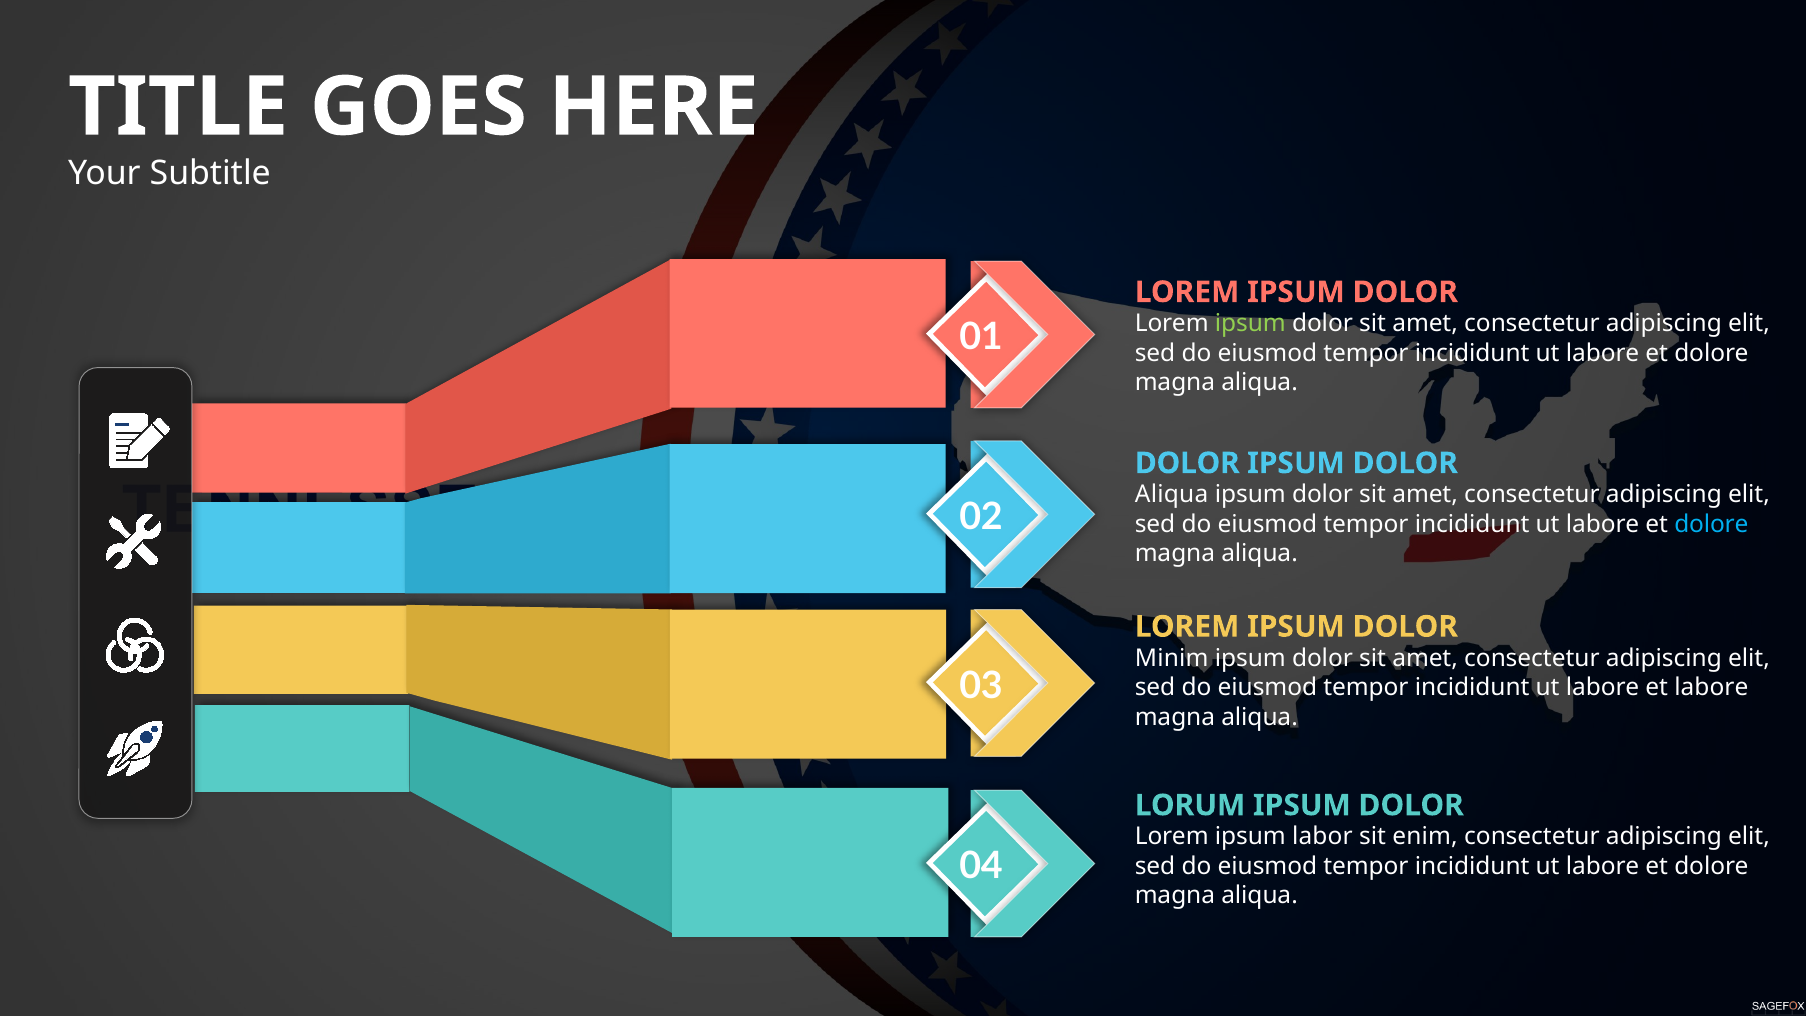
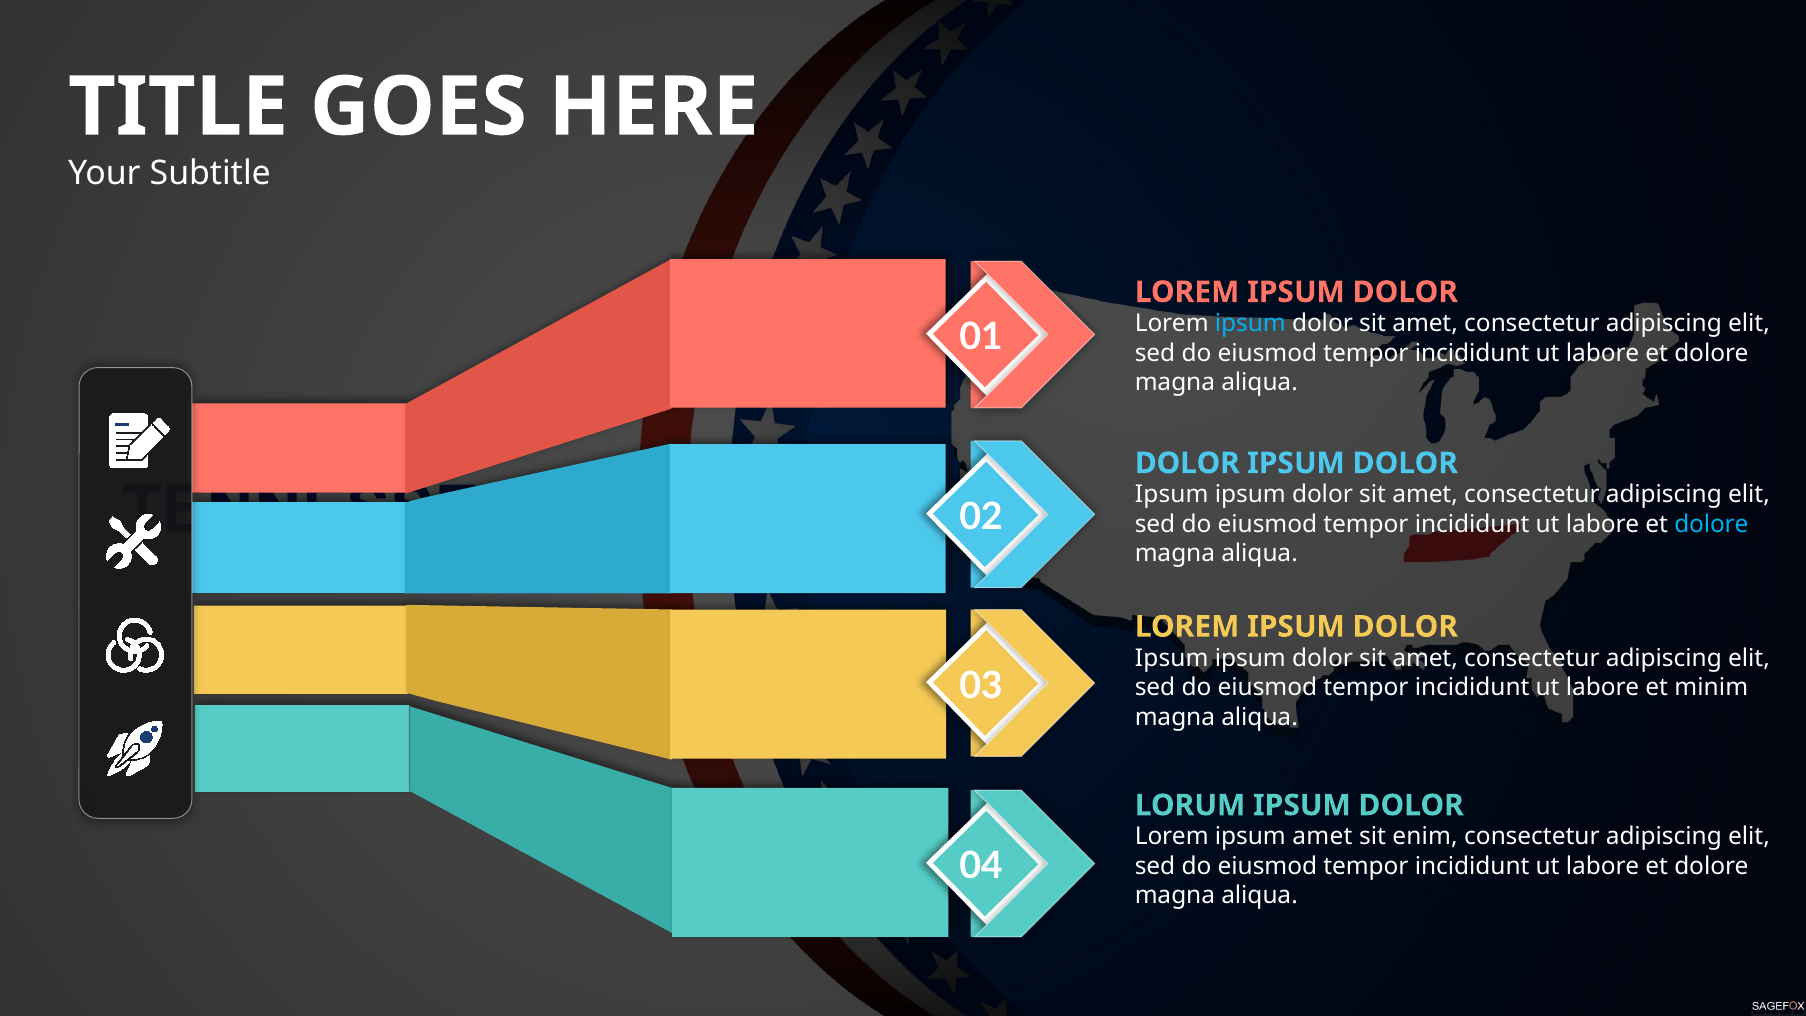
ipsum colour: light green -> light blue (1250, 324)
Aliqua: Aliqua -> Ipsum (1172, 495)
Minim: Minim -> Ipsum (1172, 658)
et labore: labore -> minim (1711, 687)
ipsum labor: labor -> amet (1322, 837)
